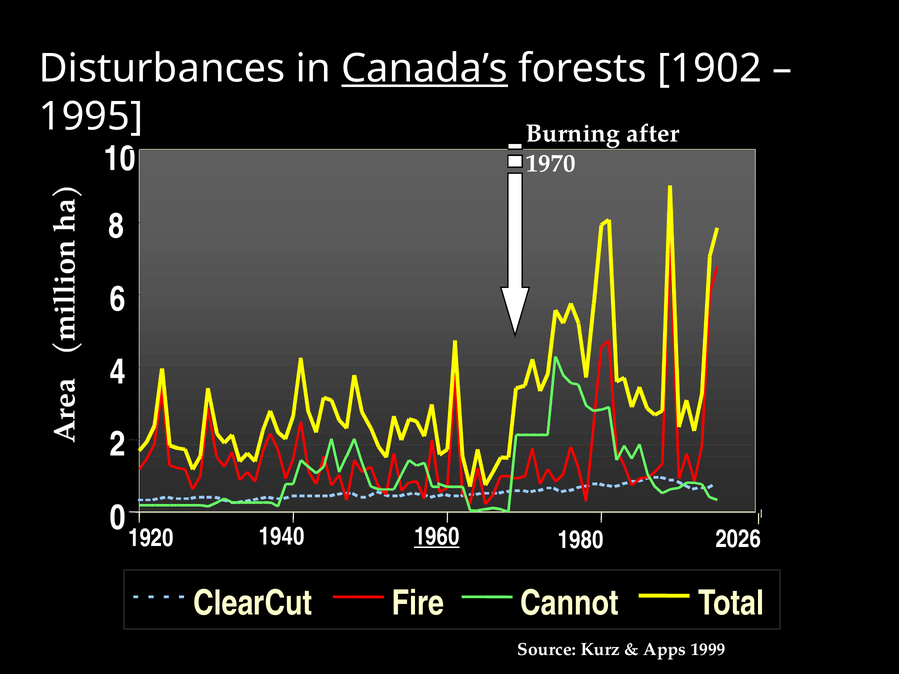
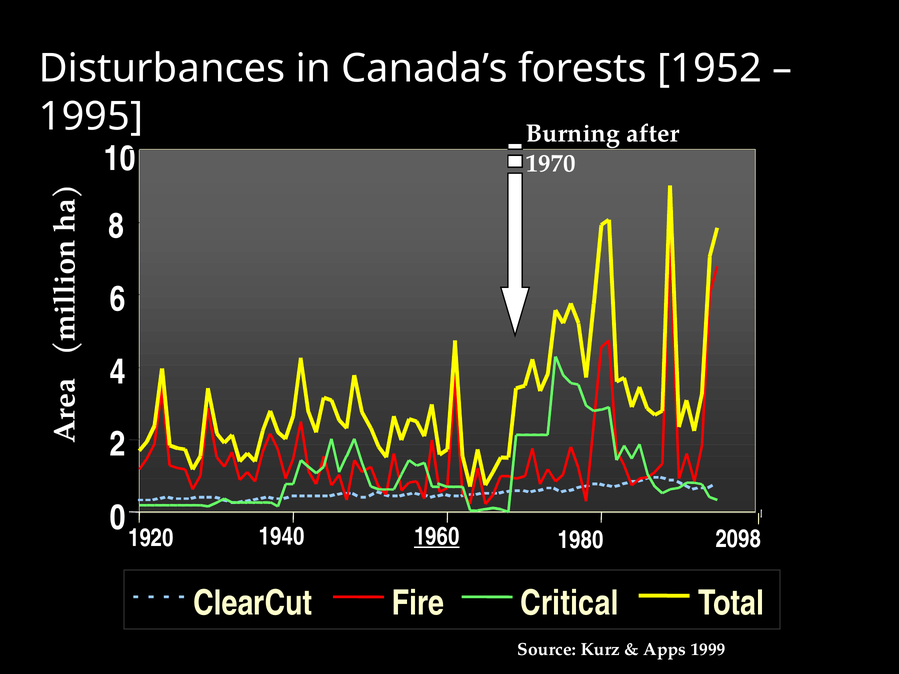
Canada’s underline: present -> none (425, 69)
1902: 1902 -> 1952 (710, 69)
2026: 2026 -> 2098 (738, 539)
Cannot: Cannot -> Critical (569, 603)
